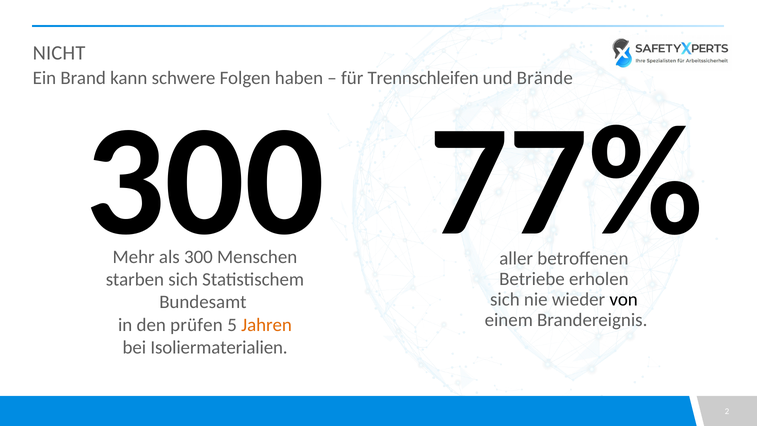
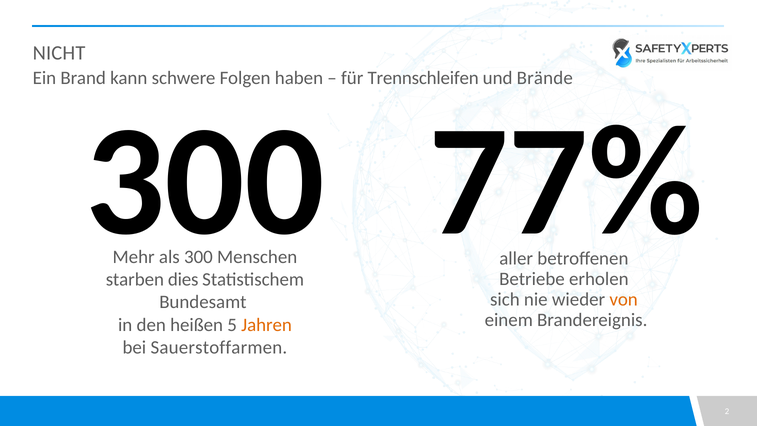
starben sich: sich -> dies (183, 279)
von colour: black -> orange (624, 299)
prüfen: prüfen -> heißen (197, 325)
Isoliermaterialien: Isoliermaterialien -> Sauerstoffarmen (219, 347)
